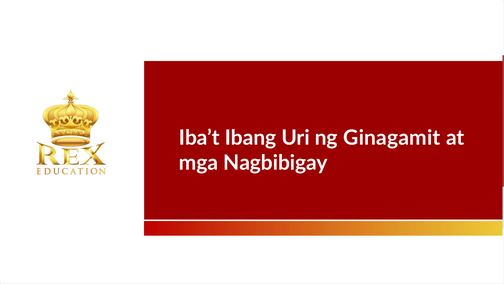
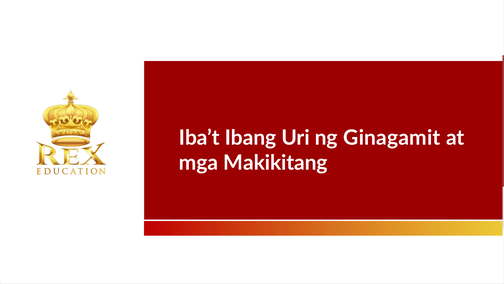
Nagbibigay: Nagbibigay -> Makikitang (276, 163)
